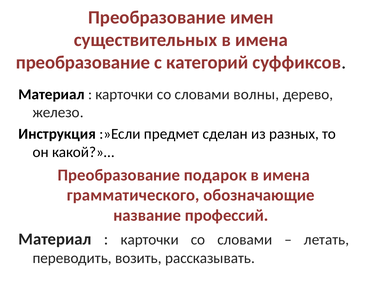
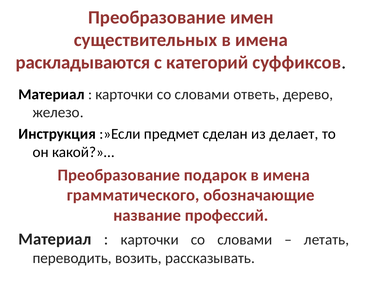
преобразование: преобразование -> раскладываются (83, 63)
волны: волны -> ответь (256, 94)
разных: разных -> делает (294, 134)
